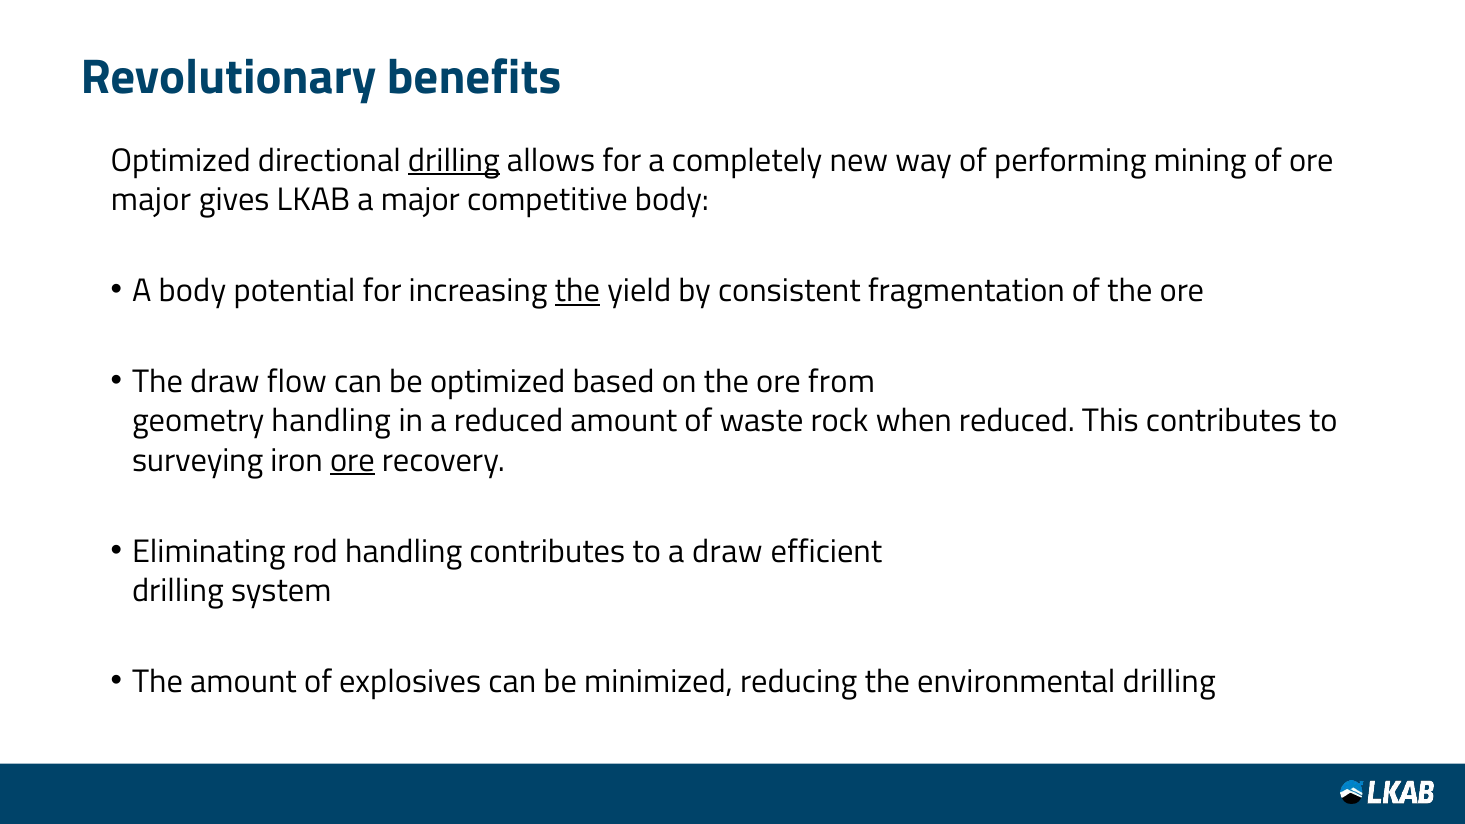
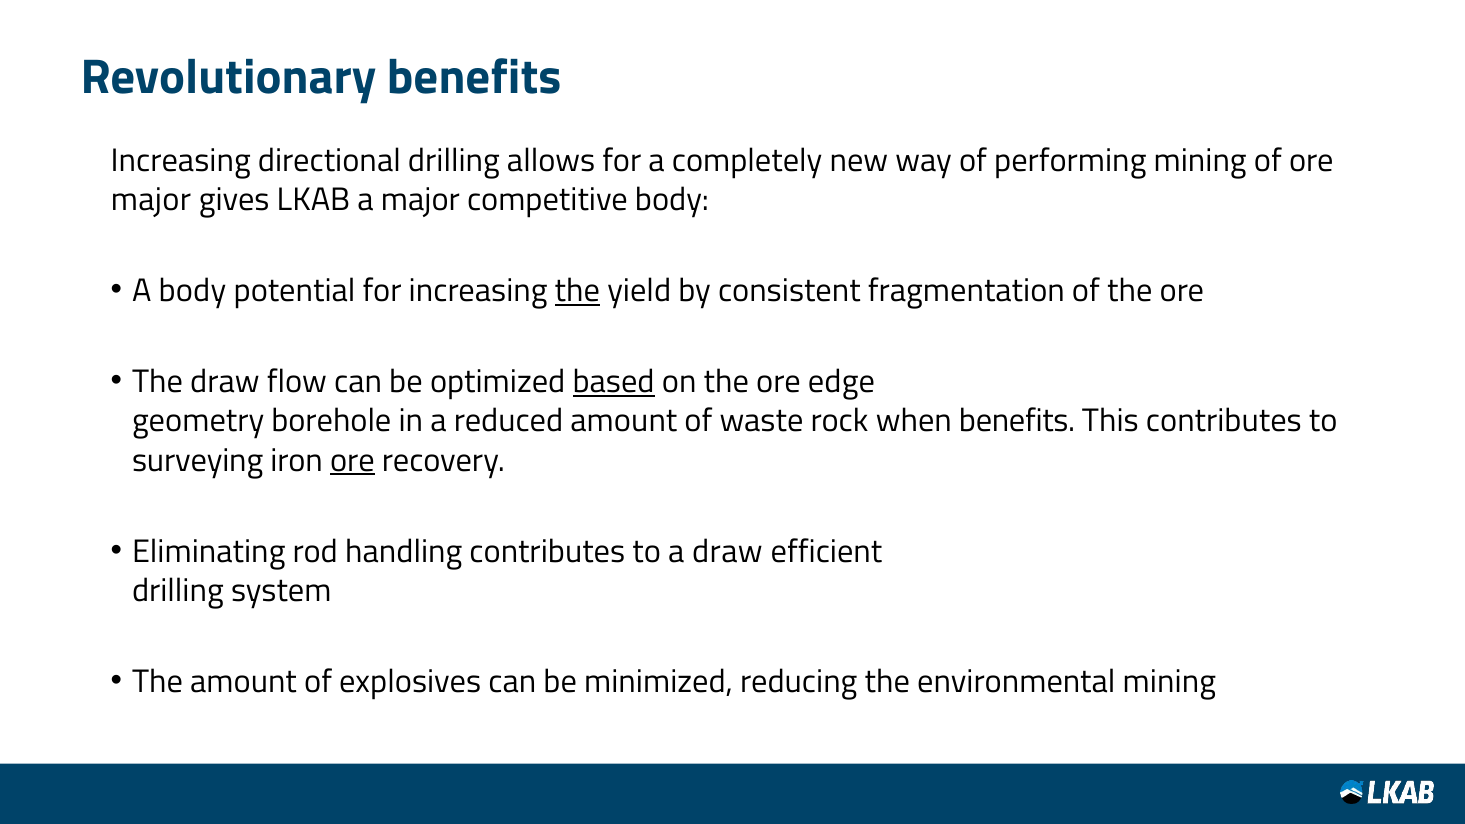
Optimized: Optimized -> Increasing (181, 160)
drilling underline: present -> none (454, 160)
based underline: none -> present (614, 382)
from: from -> edge (841, 382)
geometry handling: handling -> borehole (331, 421)
when reduced: reduced -> benefits (1017, 421)
environmental drilling: drilling -> mining (1169, 682)
